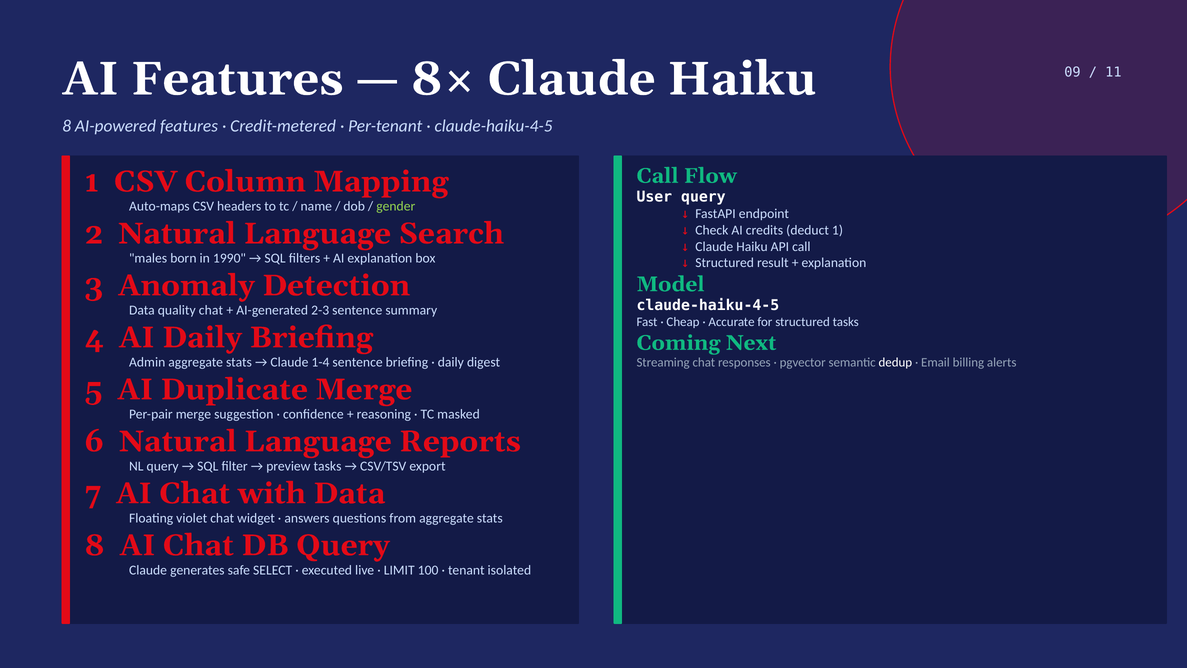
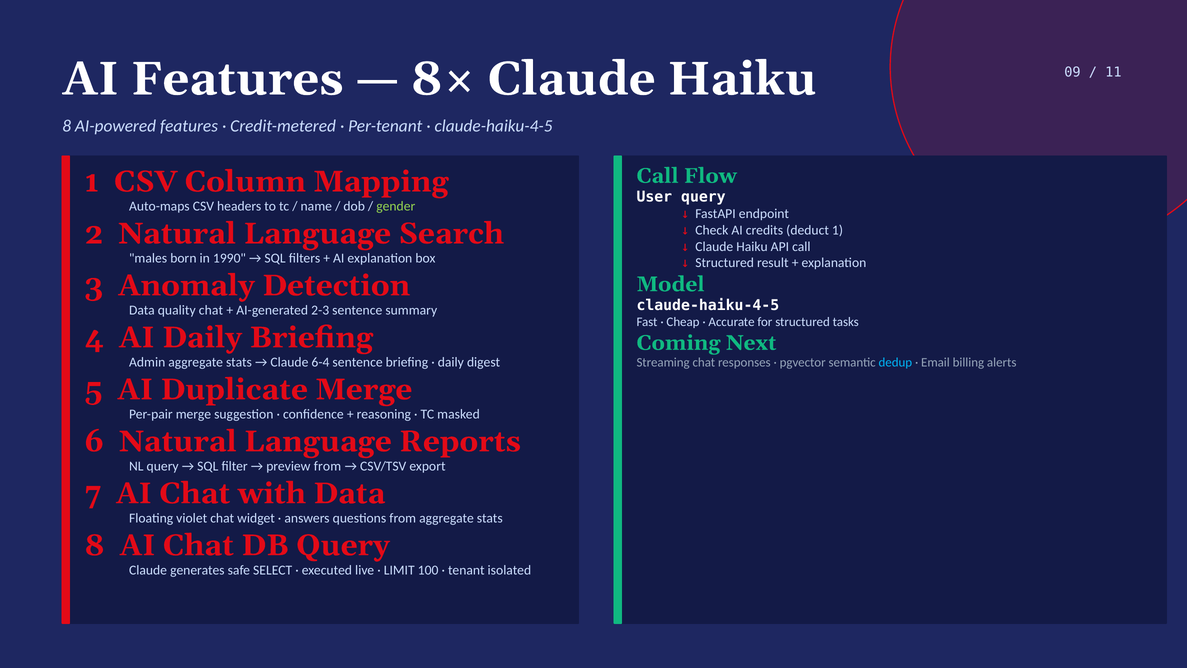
1-4: 1-4 -> 6-4 (320, 362)
dedup colour: white -> light blue (895, 363)
preview tasks: tasks -> from (327, 466)
